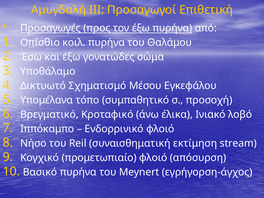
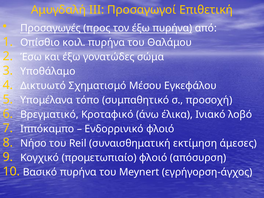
stream: stream -> άμεσες (238, 143)
